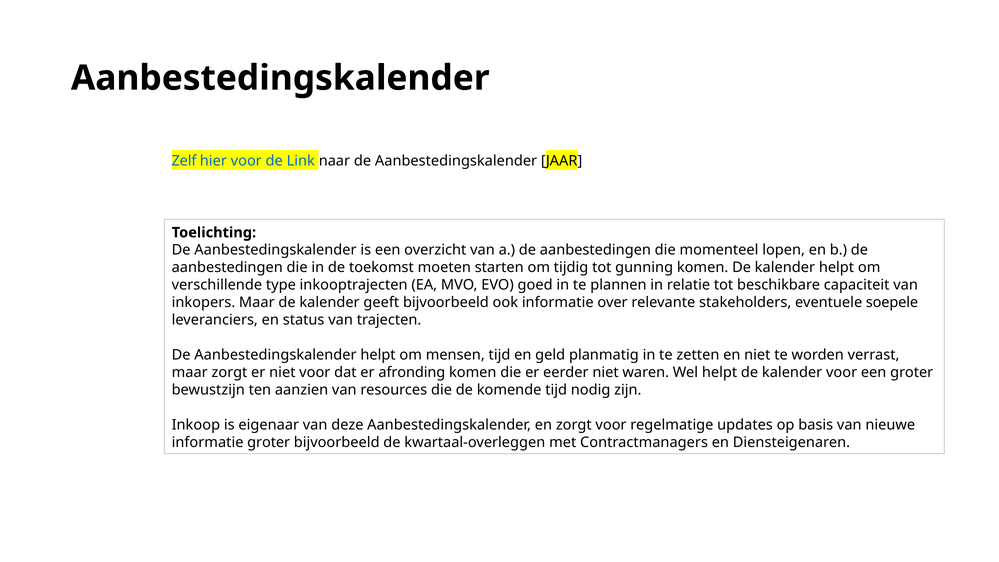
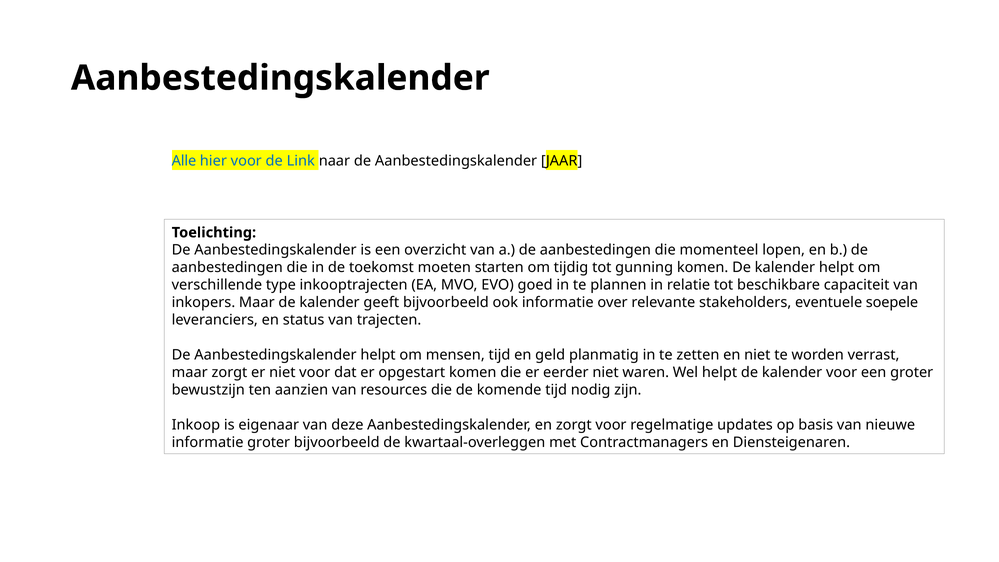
Zelf: Zelf -> Alle (184, 161)
afronding: afronding -> opgestart (412, 372)
